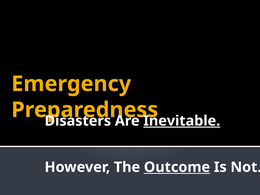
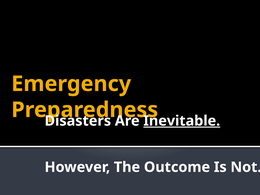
Outcome underline: present -> none (177, 167)
